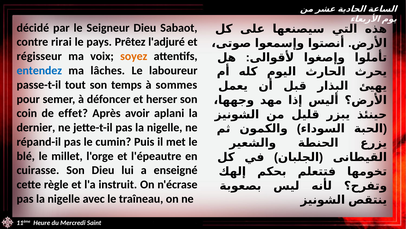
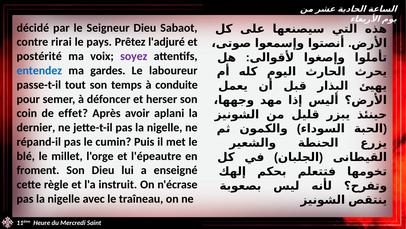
régisseur: régisseur -> postérité (39, 56)
soyez colour: orange -> purple (134, 56)
lâches: lâches -> gardes (108, 70)
sommes: sommes -> conduite (177, 85)
cuirasse: cuirasse -> froment (38, 170)
